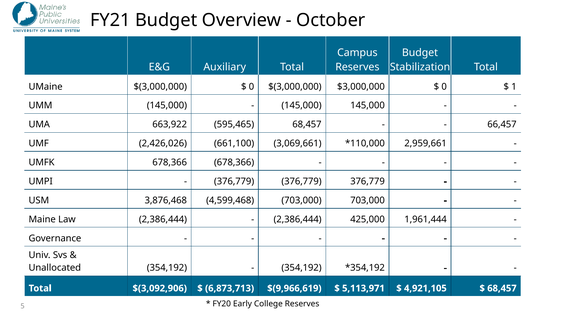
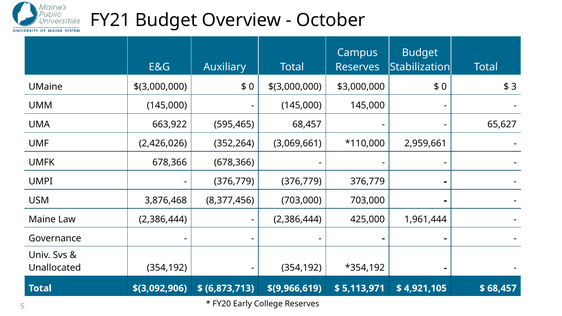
1: 1 -> 3 (514, 87)
66,457: 66,457 -> 65,627 (502, 125)
661,100: 661,100 -> 352,264 (234, 144)
4,599,468: 4,599,468 -> 8,377,456 (230, 200)
